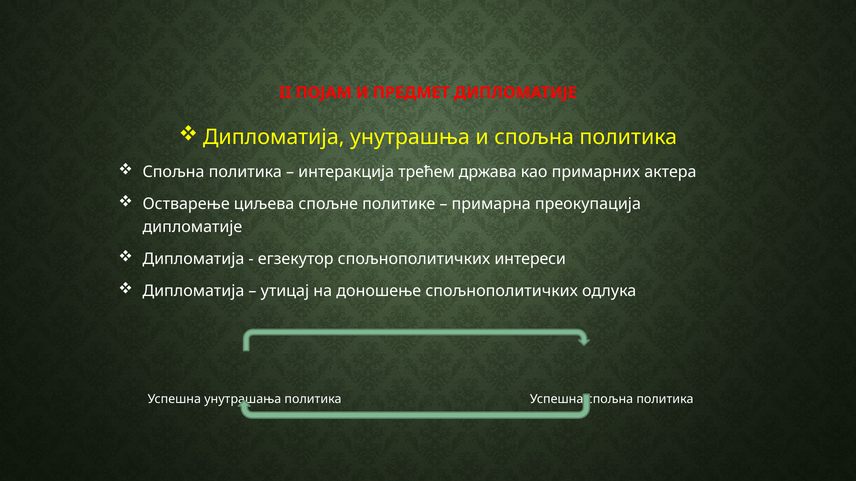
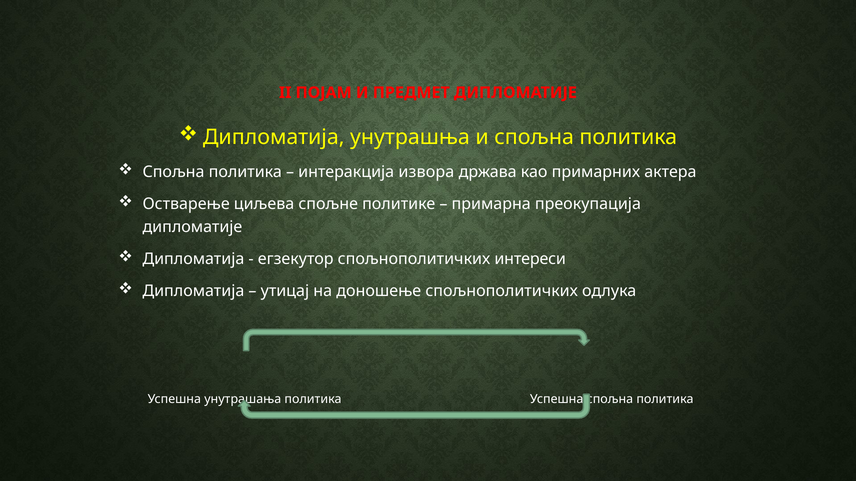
трећем: трећем -> извора (426, 172)
